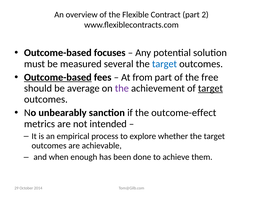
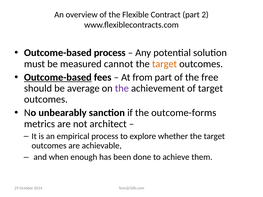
Outcome-based focuses: focuses -> process (110, 53)
several: several -> cannot (119, 64)
target colour: blue -> orange (164, 64)
target underline: present -> none (210, 88)
outcome-effect: outcome-effect -> outcome-forms (184, 113)
intended: intended -> architect (108, 124)
